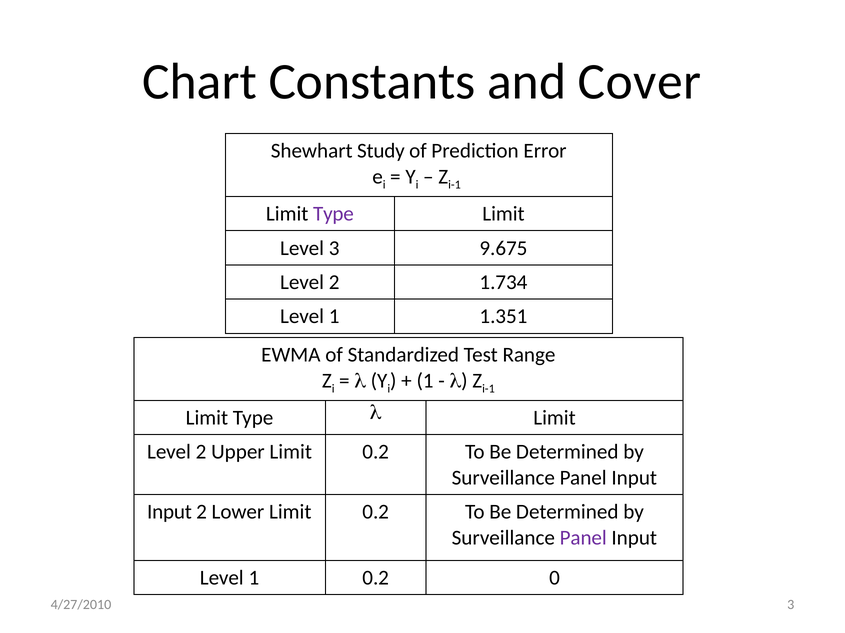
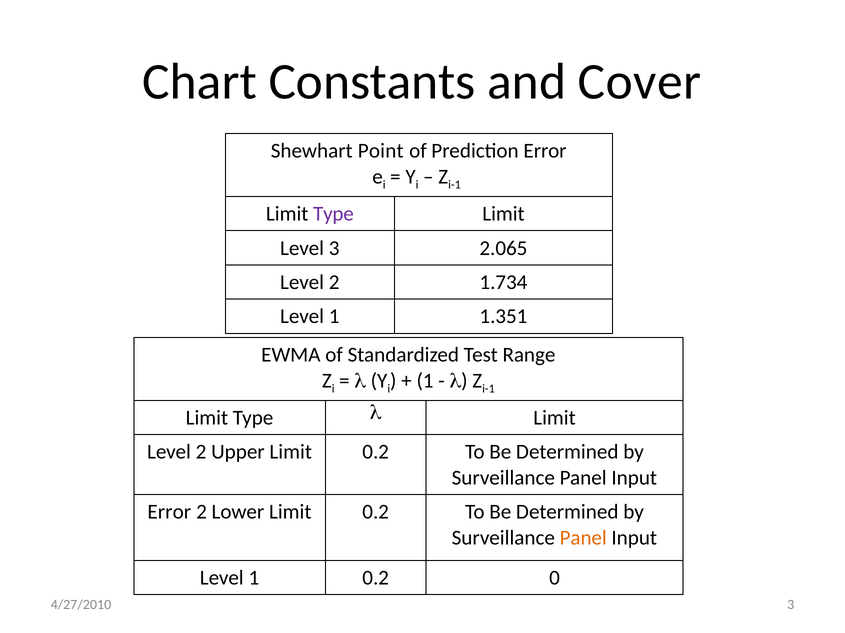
Study: Study -> Point (381, 151)
9.675: 9.675 -> 2.065 (503, 248)
Input: Input -> Error (169, 513)
Panel colour: purple -> orange (583, 538)
